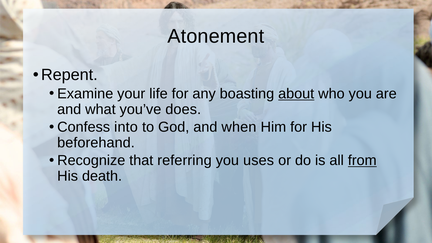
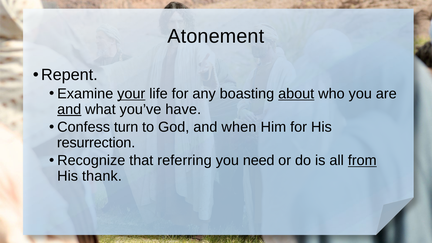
your underline: none -> present (131, 94)
and underline: none -> present (69, 109)
does: does -> have (183, 109)
into: into -> turn (126, 127)
beforehand: beforehand -> resurrection (96, 143)
uses: uses -> need (259, 160)
death: death -> thank (102, 176)
